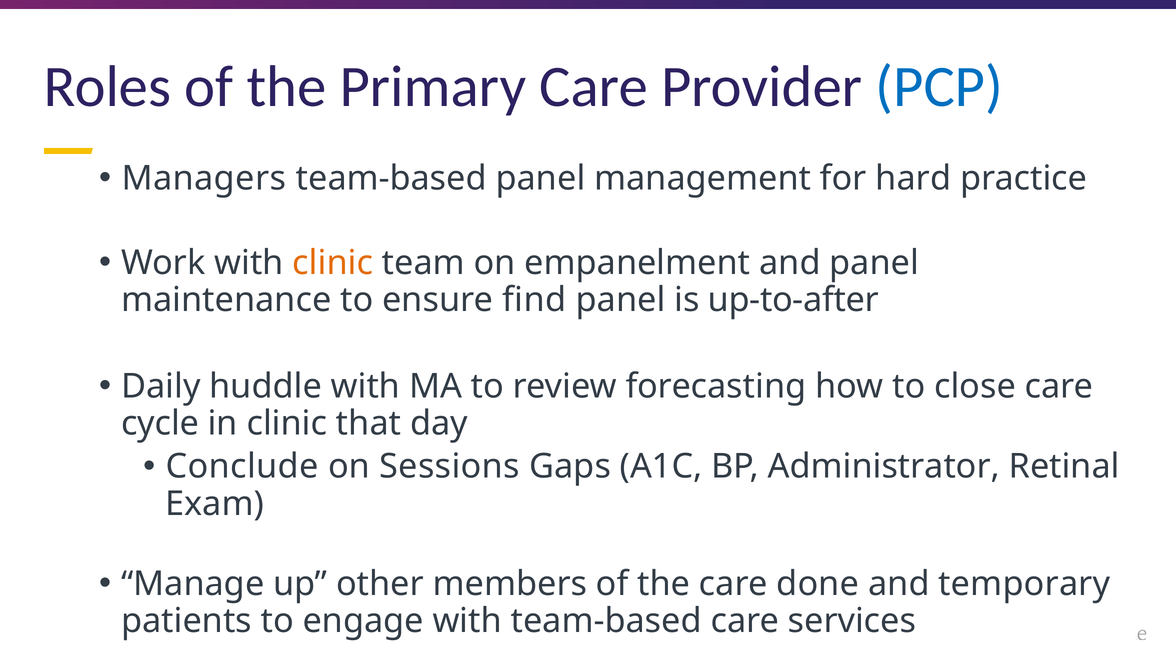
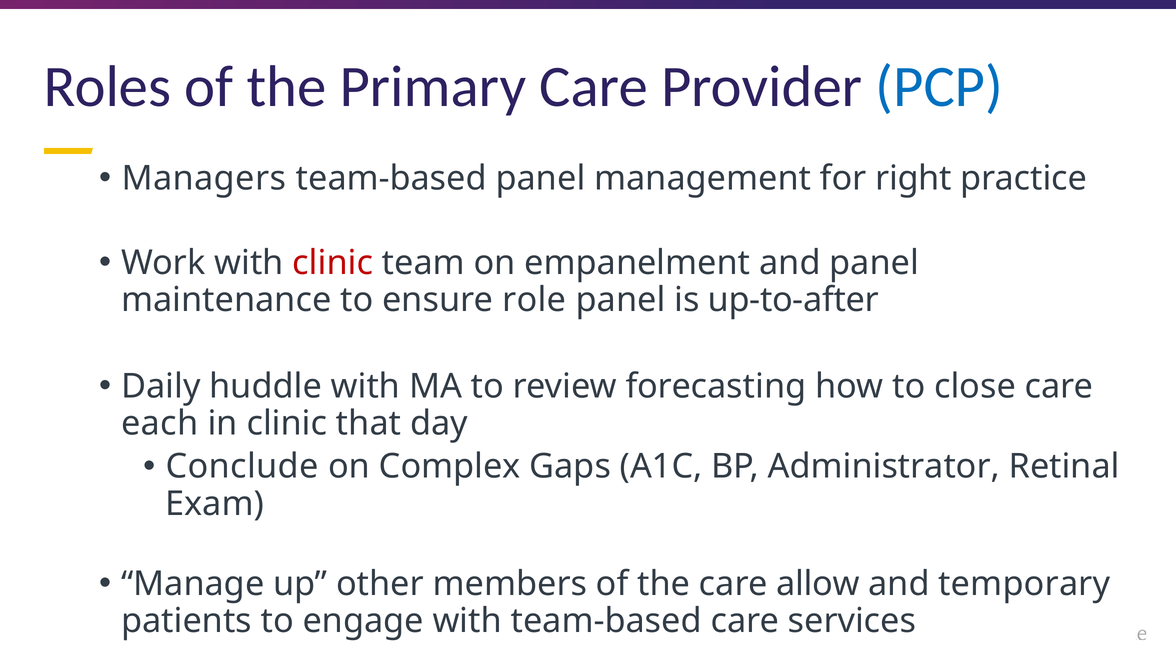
hard: hard -> right (914, 178)
clinic colour: orange -> red (333, 263)
find: find -> role (534, 300)
cycle: cycle -> each (160, 423)
Sessions: Sessions -> Complex (450, 466)
done: done -> allow (818, 584)
